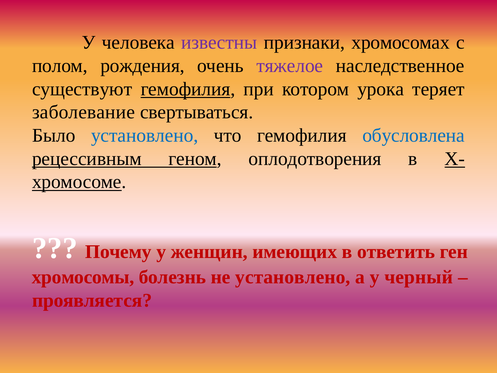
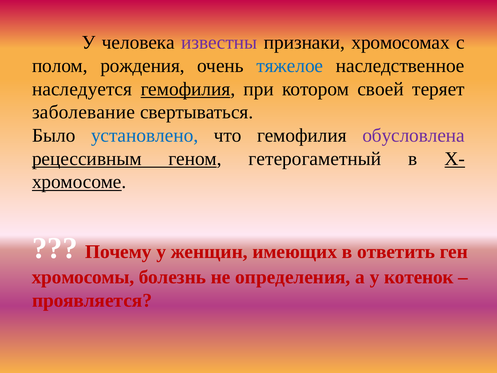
тяжелое colour: purple -> blue (290, 66)
существуют: существуют -> наследуется (82, 89)
урока: урока -> своей (381, 89)
обусловлена colour: blue -> purple (414, 135)
оплодотворения: оплодотворения -> гетерогаметный (315, 159)
не установлено: установлено -> определения (293, 277)
черный: черный -> котенок (419, 277)
